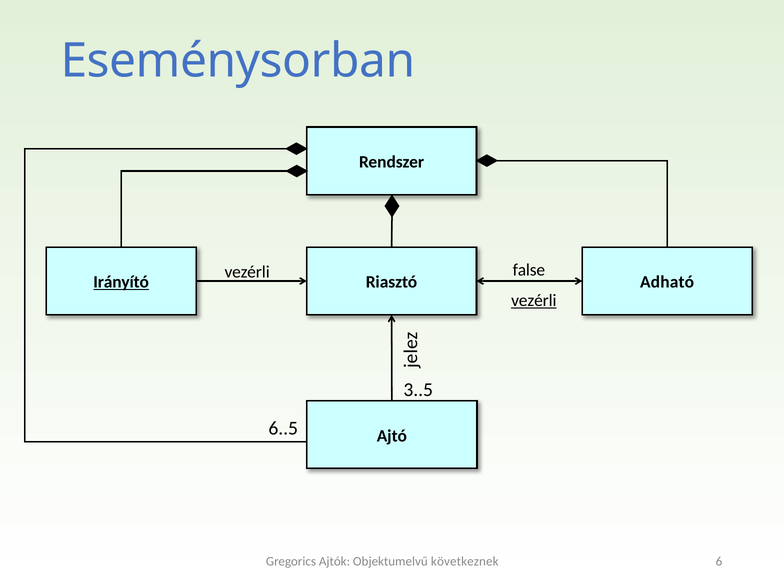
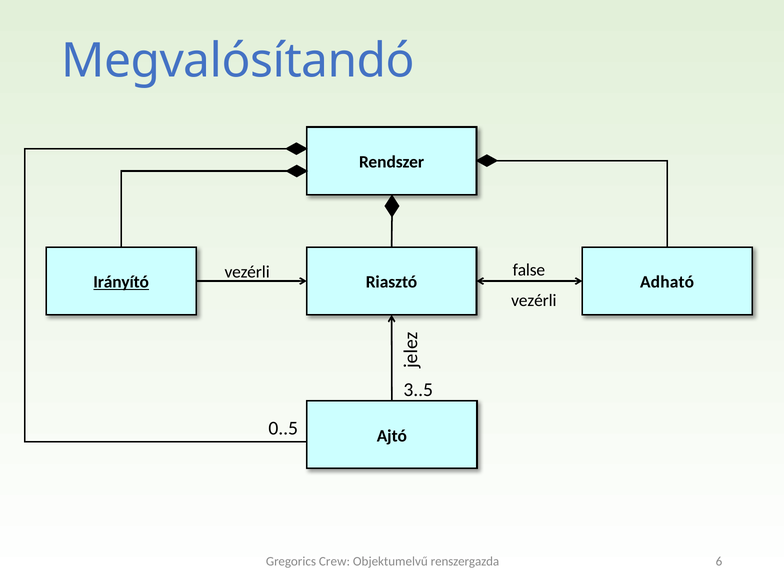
Eseménysorban: Eseménysorban -> Megvalósítandó (238, 61)
vezérli underline: present -> none (534, 300)
6..5: 6..5 -> 0..5 (283, 428)
Ajtók: Ajtók -> Crew (334, 562)
következnek: következnek -> renszergazda (465, 562)
